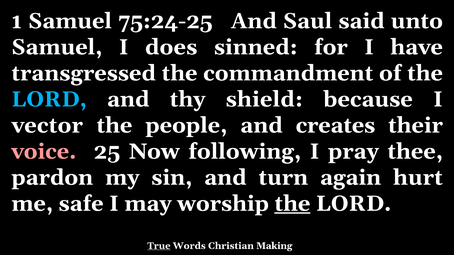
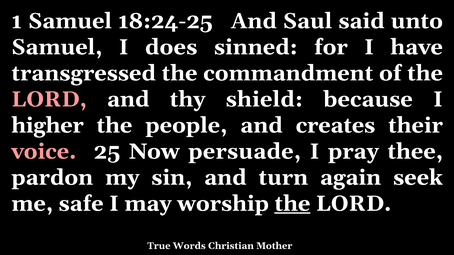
75:24-25: 75:24-25 -> 18:24-25 (165, 21)
LORD colour: light blue -> pink (49, 99)
vector: vector -> higher (48, 126)
following: following -> persuade (245, 152)
hurt: hurt -> seek (418, 178)
True underline: present -> none (159, 246)
Making: Making -> Mother (274, 246)
